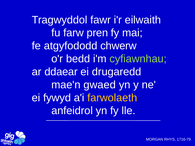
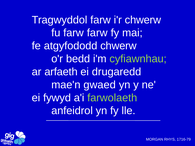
Tragwyddol fawr: fawr -> farw (101, 20)
i'r eilwaith: eilwaith -> chwerw (143, 20)
farw pren: pren -> farw (97, 33)
ddaear: ddaear -> arfaeth (61, 72)
farwolaeth colour: yellow -> light green (112, 98)
